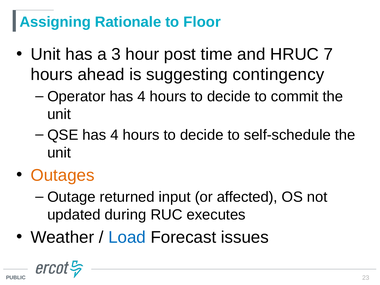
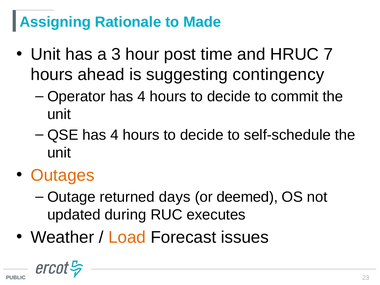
Floor: Floor -> Made (202, 22)
input: input -> days (175, 197)
affected: affected -> deemed (247, 197)
Load colour: blue -> orange (127, 237)
